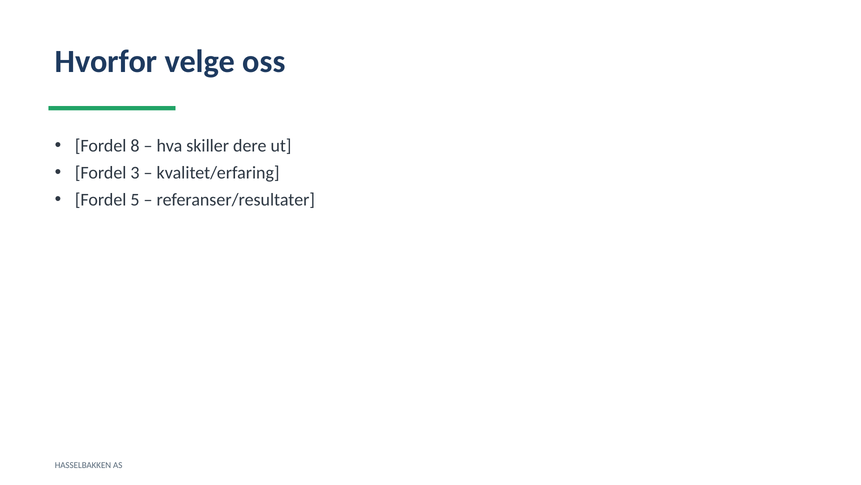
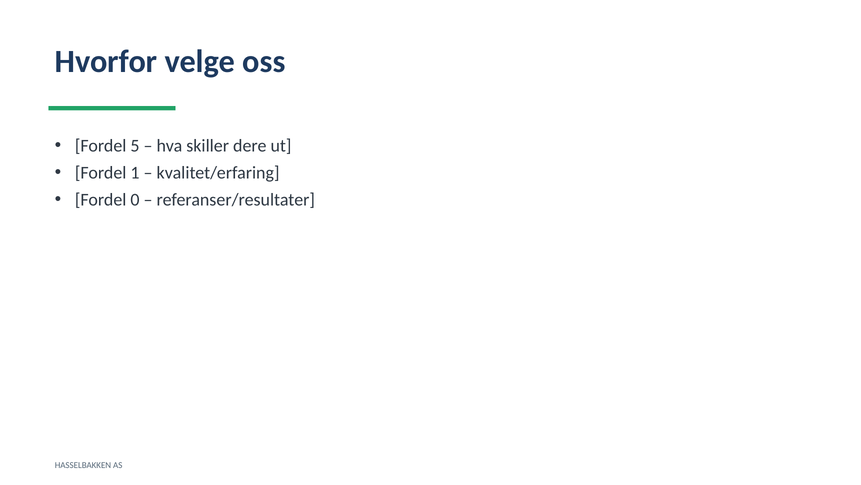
8: 8 -> 5 (135, 146)
3: 3 -> 1 (135, 173)
5: 5 -> 0 (135, 200)
